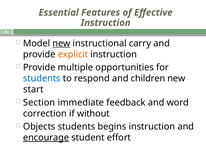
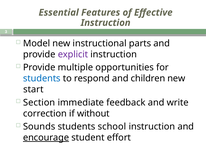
new underline: present -> none (61, 43)
carry: carry -> parts (140, 43)
explicit colour: orange -> purple (73, 54)
word: word -> write (178, 102)
Objects: Objects -> Sounds (39, 126)
begins: begins -> school (112, 126)
